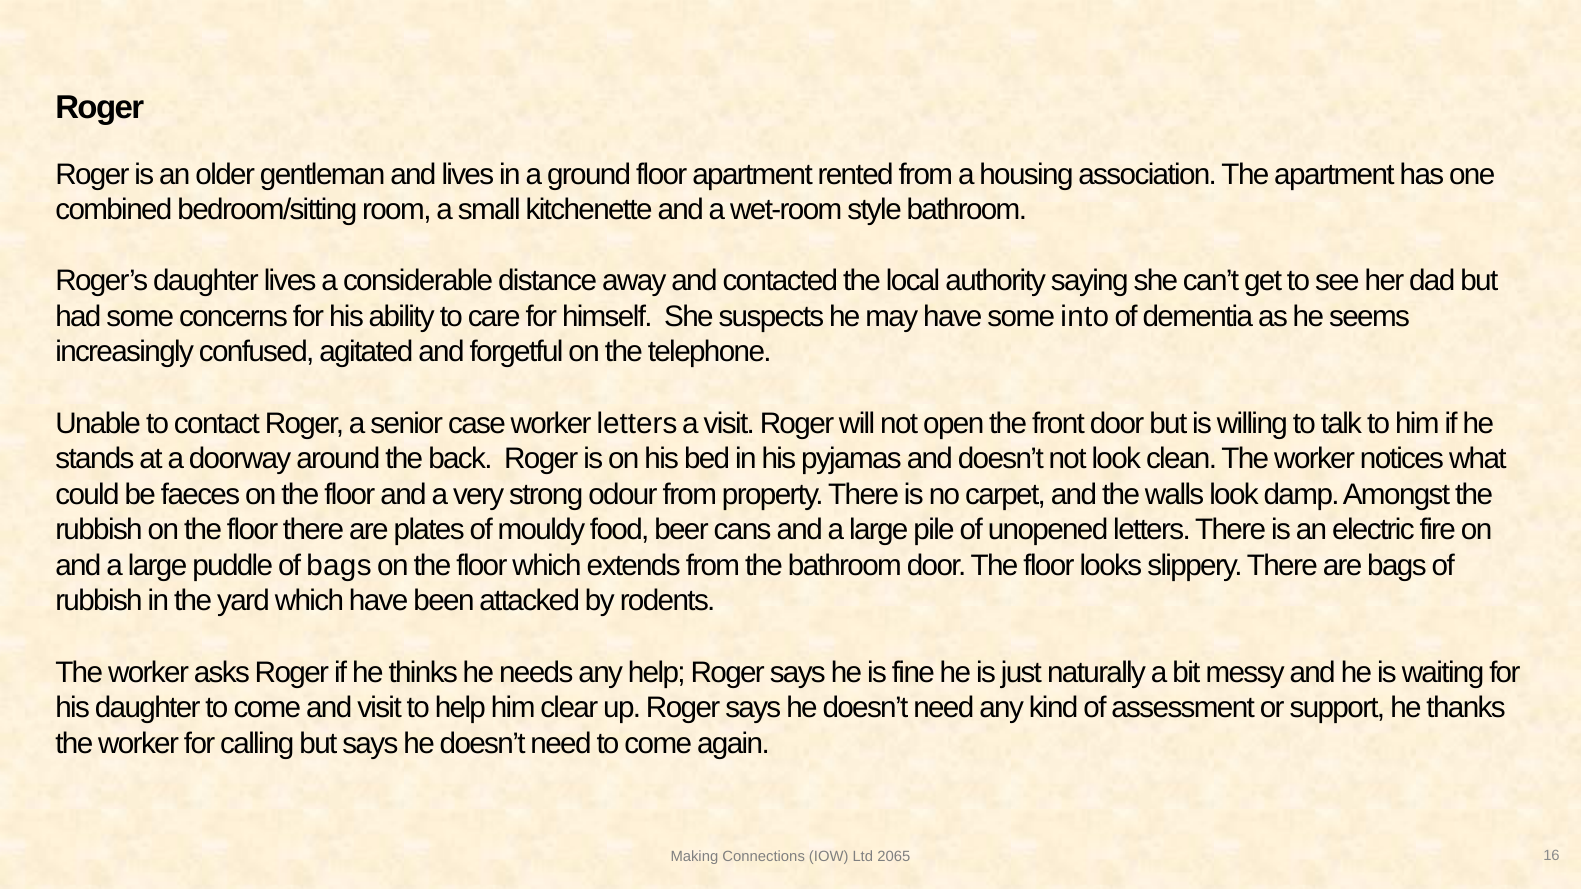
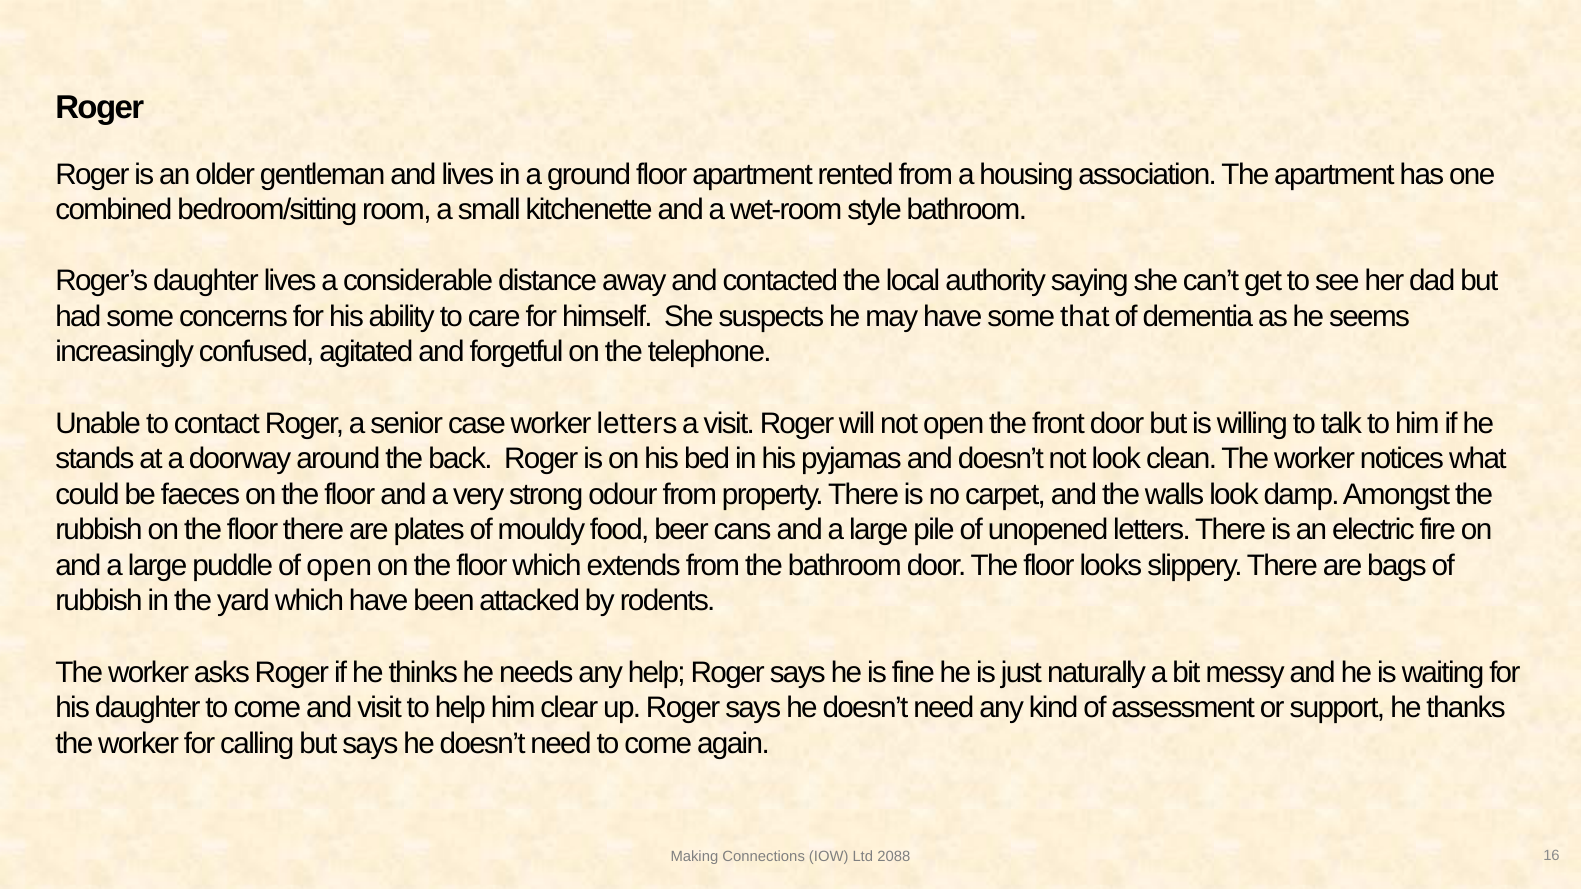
into: into -> that (1085, 317)
of bags: bags -> open (339, 566)
2065: 2065 -> 2088 (894, 857)
